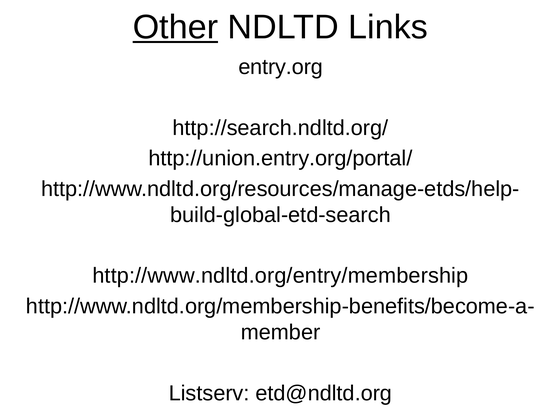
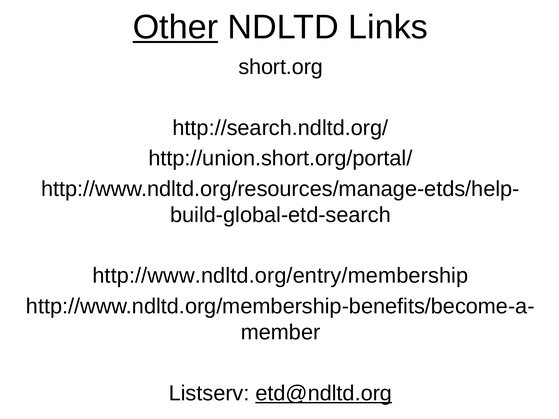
entry.org: entry.org -> short.org (281, 67)
http://union.entry.org/portal/: http://union.entry.org/portal/ -> http://union.short.org/portal/ (280, 158)
etd@ndltd.org underline: none -> present (324, 393)
